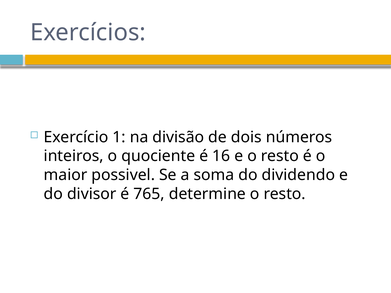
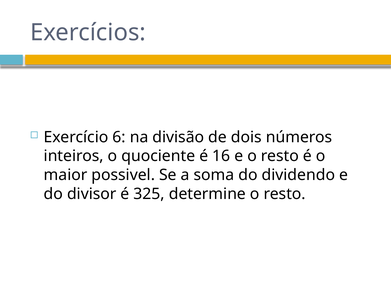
1: 1 -> 6 (119, 137)
765: 765 -> 325 (149, 194)
